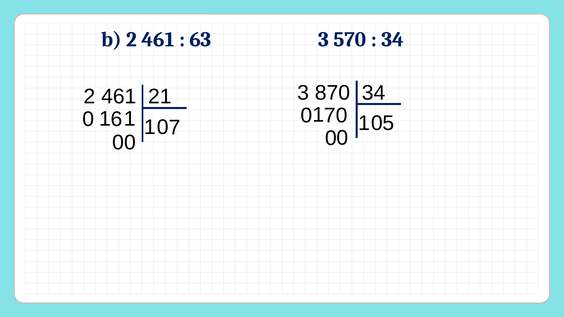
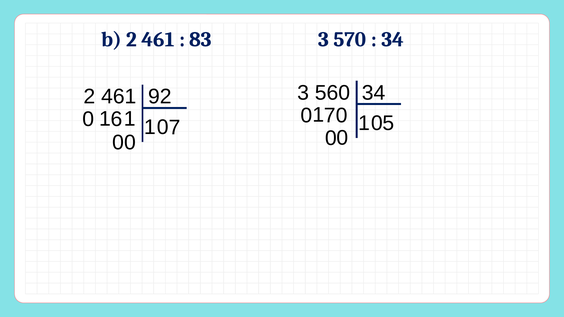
63: 63 -> 83 (200, 40)
870: 870 -> 560 (332, 93)
21: 21 -> 92 (160, 96)
